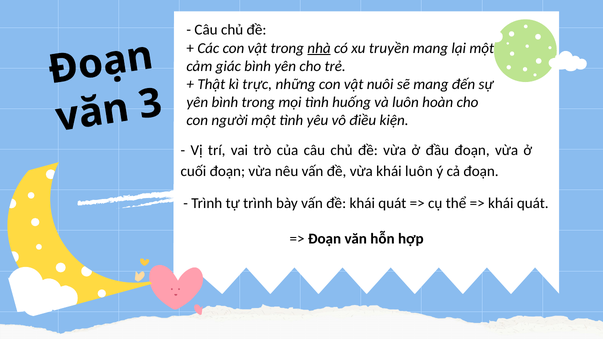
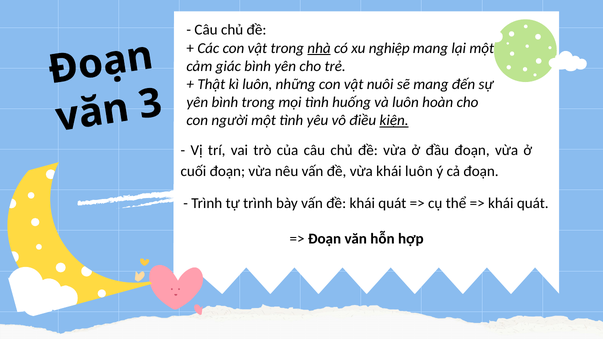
truyền: truyền -> nghiệp (389, 48)
kì trực: trực -> luôn (257, 84)
kiện underline: none -> present (394, 120)
